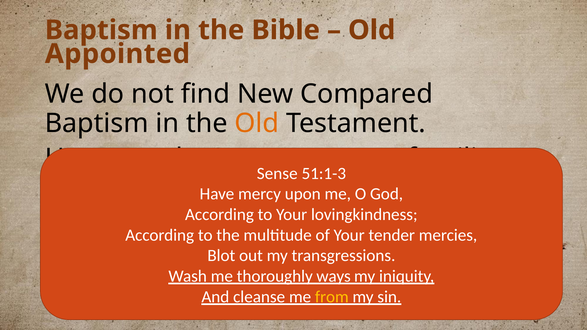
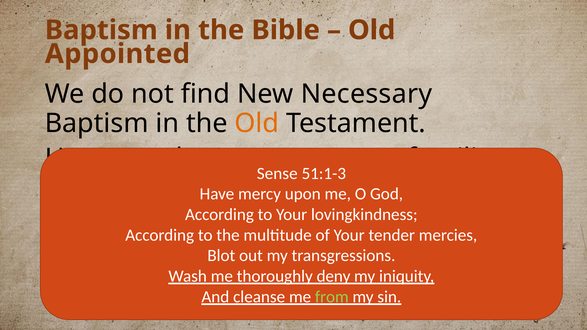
Compared: Compared -> Necessary (366, 94)
ways: ways -> deny (334, 276)
from colour: yellow -> light green (332, 297)
